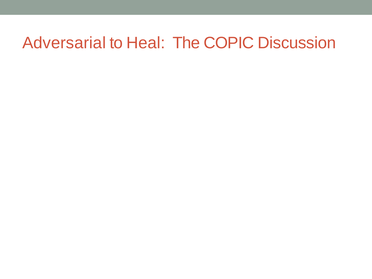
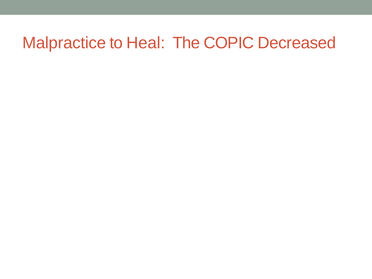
Adversarial: Adversarial -> Malpractice (64, 43)
Discussion: Discussion -> Decreased (297, 43)
